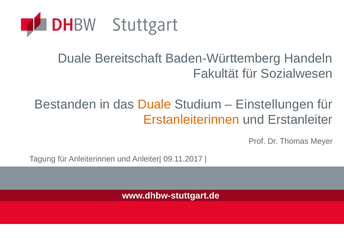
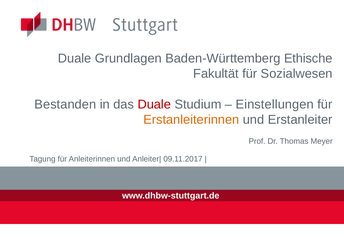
Bereitschaft: Bereitschaft -> Grundlagen (128, 58)
Handeln: Handeln -> Ethische (308, 58)
Duale colour: orange -> red (154, 104)
